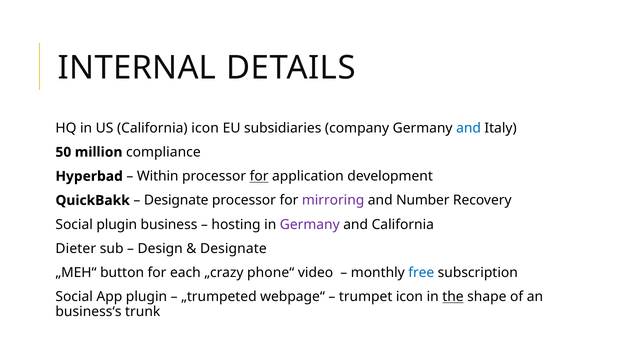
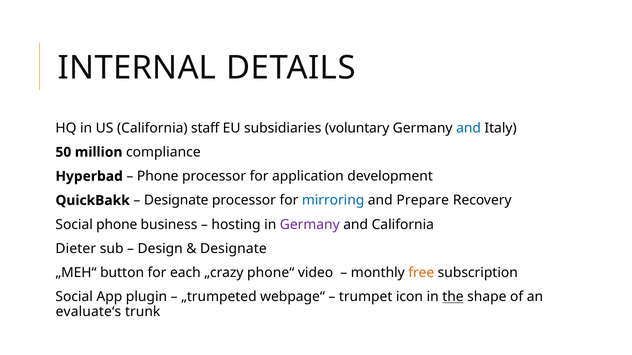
California icon: icon -> staff (205, 128)
company: company -> voluntary (357, 128)
Within: Within -> Phone (158, 177)
for underline: present -> none (259, 177)
mirroring colour: purple -> blue (333, 201)
Number: Number -> Prepare (423, 201)
Social plugin: plugin -> phone (117, 225)
free colour: blue -> orange (421, 273)
business‘s: business‘s -> evaluate‘s (88, 312)
